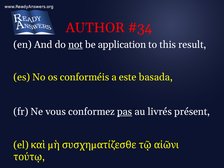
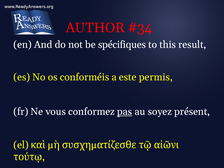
not underline: present -> none (76, 45)
application: application -> spécifiques (122, 45)
basada: basada -> permis (156, 77)
livrés: livrés -> soyez (160, 112)
